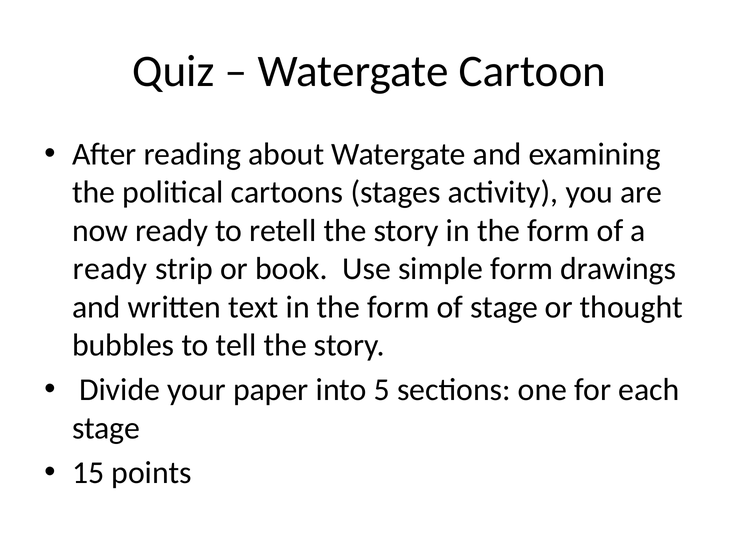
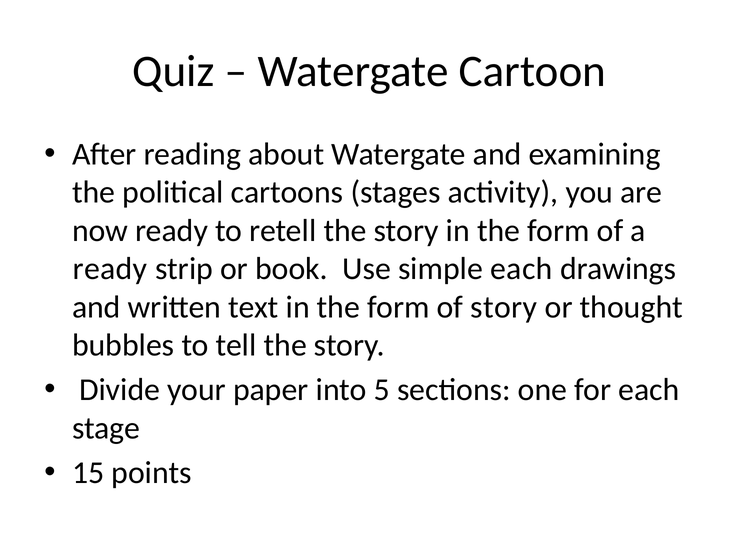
simple form: form -> each (521, 269)
of stage: stage -> story (504, 307)
